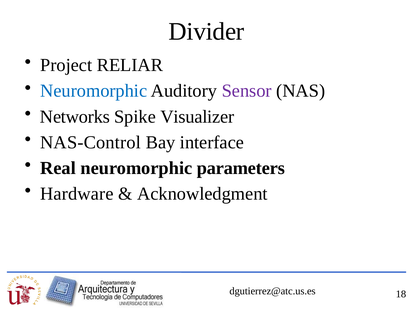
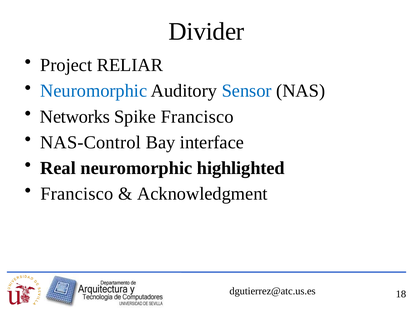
Sensor colour: purple -> blue (247, 91)
Spike Visualizer: Visualizer -> Francisco (197, 117)
parameters: parameters -> highlighted (241, 168)
Hardware: Hardware -> Francisco (77, 194)
